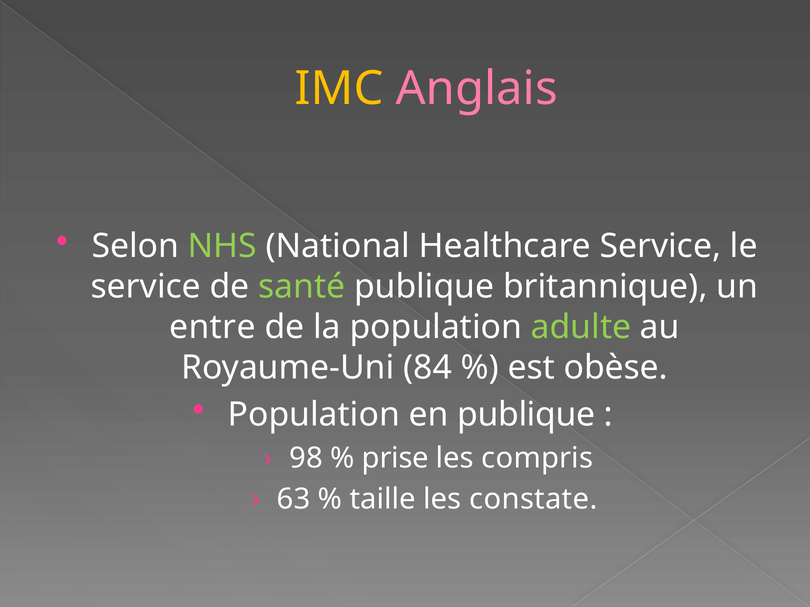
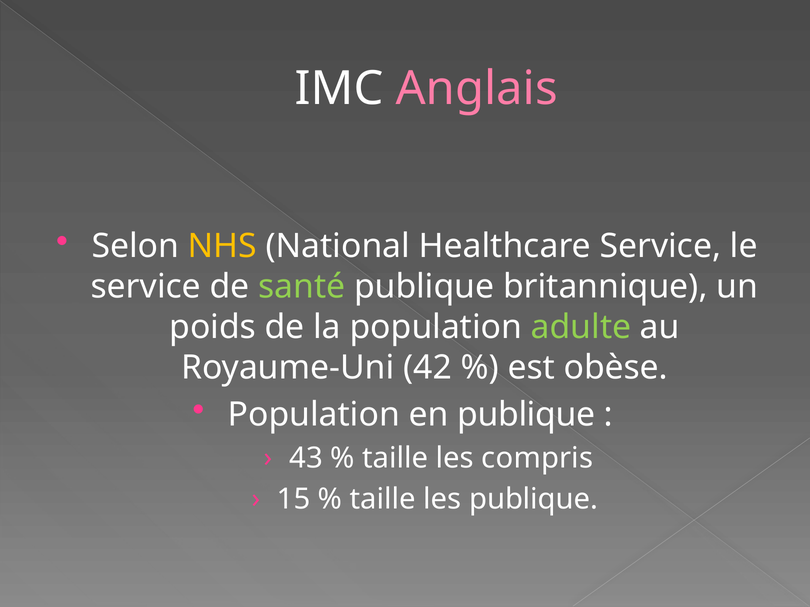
IMC colour: yellow -> white (339, 89)
NHS colour: light green -> yellow (222, 246)
entre: entre -> poids (213, 327)
84: 84 -> 42 (428, 368)
98: 98 -> 43 (306, 458)
prise: prise -> taille (395, 458)
63: 63 -> 15 (294, 499)
les constate: constate -> publique (534, 499)
